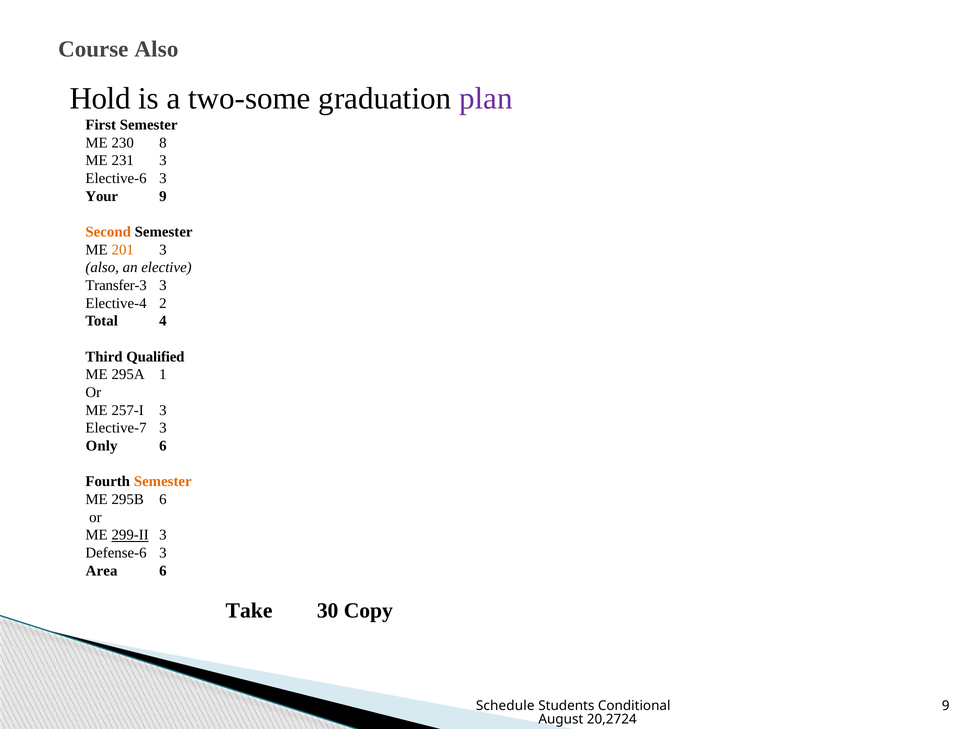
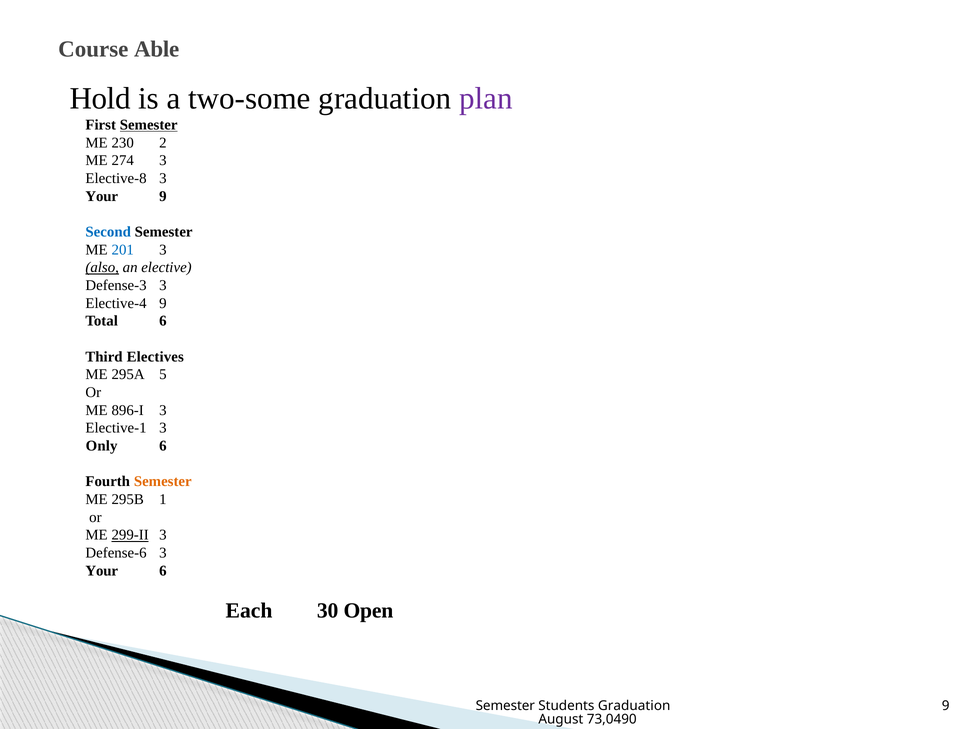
Course Also: Also -> Able (157, 49)
Semester underline: none -> present (149, 125)
8: 8 -> 2 (163, 143)
231: 231 -> 274 (123, 161)
Elective-6: Elective-6 -> Elective-8 (116, 179)
Second colour: orange -> blue (108, 232)
201 colour: orange -> blue (123, 250)
also underline: none -> present (102, 268)
Transfer-3: Transfer-3 -> Defense-3 (116, 286)
Elective-4 2: 2 -> 9 (163, 304)
Total 4: 4 -> 6 (163, 321)
Qualified: Qualified -> Electives (155, 357)
1: 1 -> 5 (163, 375)
257-I: 257-I -> 896-I (128, 411)
Elective-7: Elective-7 -> Elective-1 (116, 428)
295B 6: 6 -> 1 (163, 500)
Area: Area -> Your (102, 571)
Take: Take -> Each (249, 611)
Copy: Copy -> Open (368, 611)
Schedule: Schedule -> Semester (505, 707)
Students Conditional: Conditional -> Graduation (634, 707)
20,2724: 20,2724 -> 73,0490 (612, 720)
